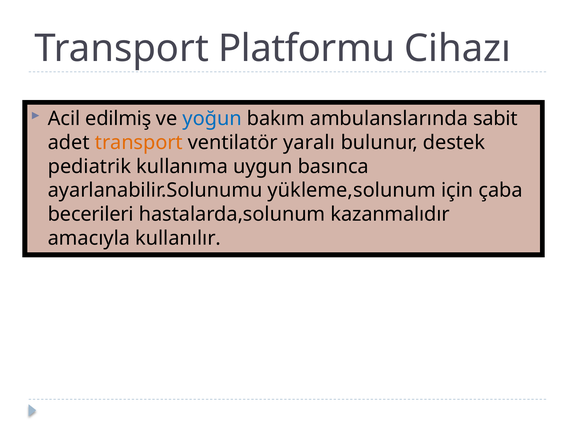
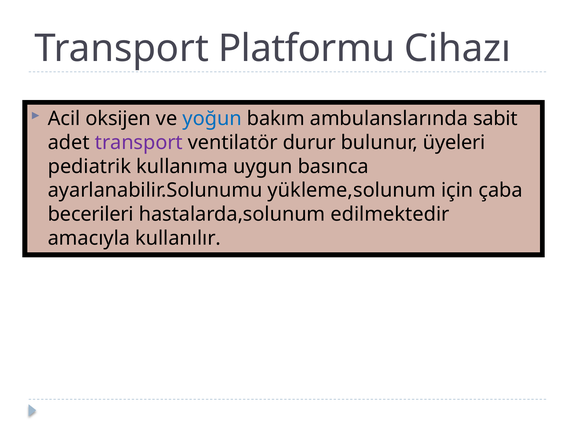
edilmiş: edilmiş -> oksijen (118, 119)
transport colour: orange -> purple (139, 143)
yaralı: yaralı -> durur (309, 143)
destek: destek -> üyeleri (454, 143)
kazanmalıdır: kazanmalıdır -> edilmektedir (390, 214)
